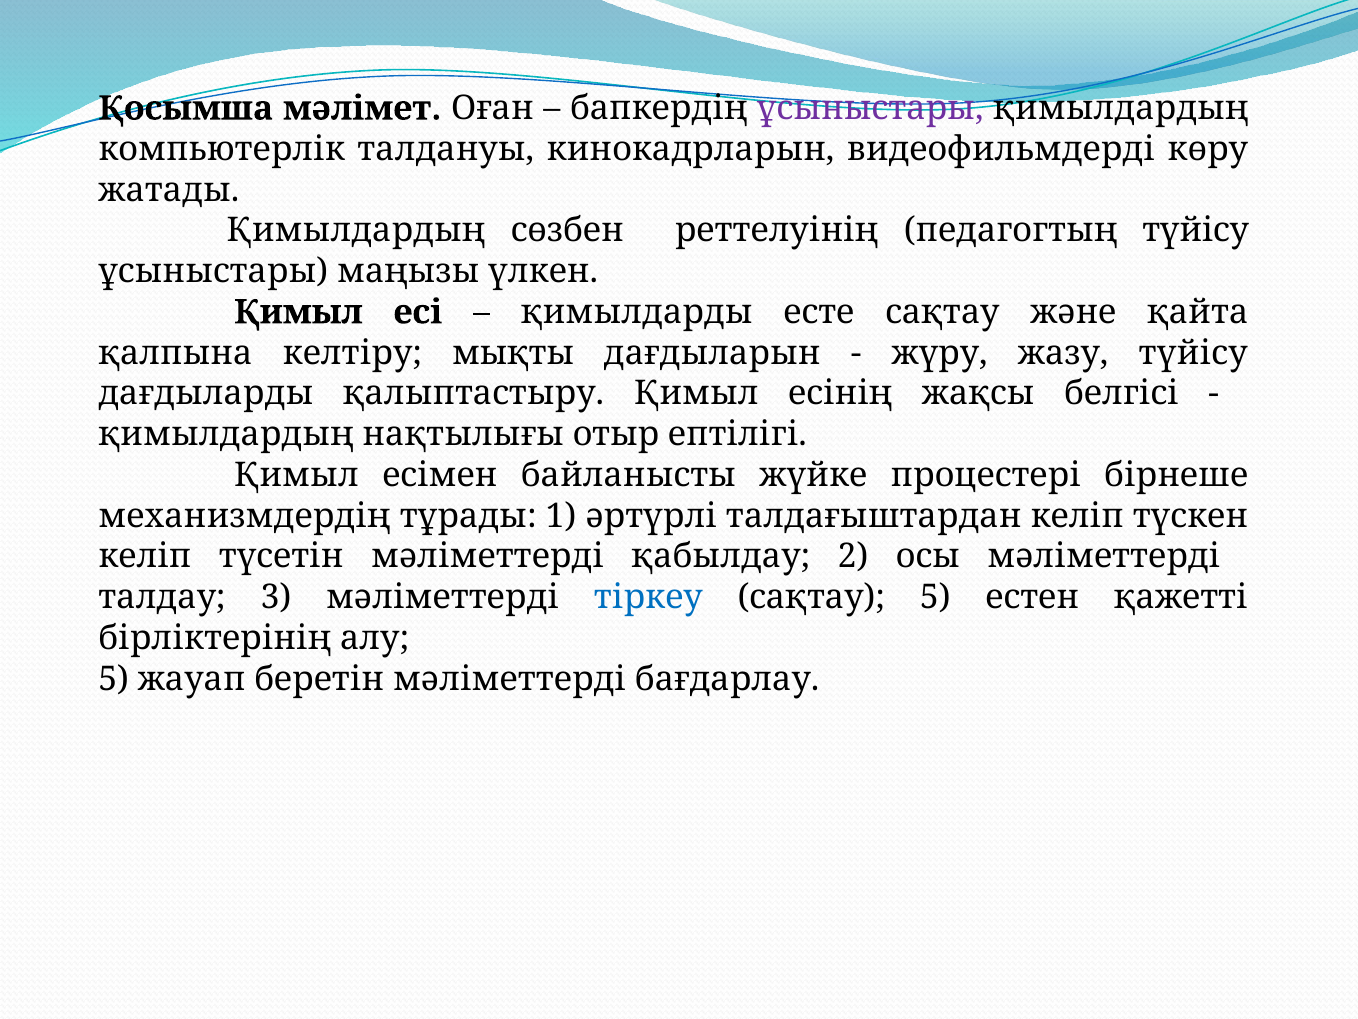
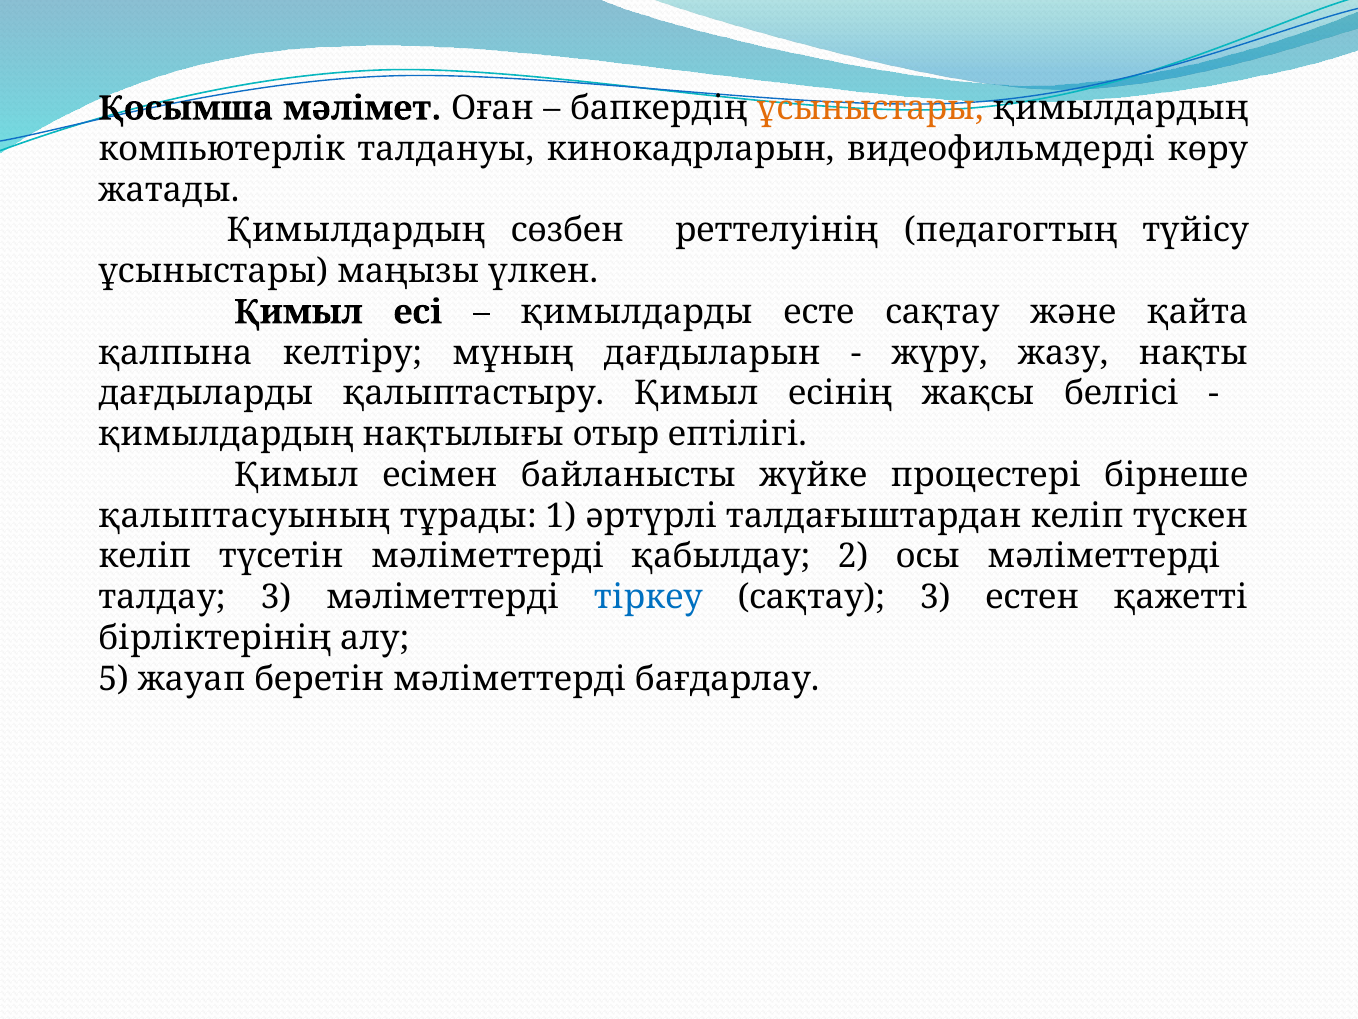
ұсыныстары colour: purple -> orange (870, 108)
мықты: мықты -> мұның (513, 353)
жазу түйісу: түйісу -> нақты (1193, 353)
механизмдердің: механизмдердің -> қалыптасуының (244, 516)
сақтау 5: 5 -> 3 (935, 597)
